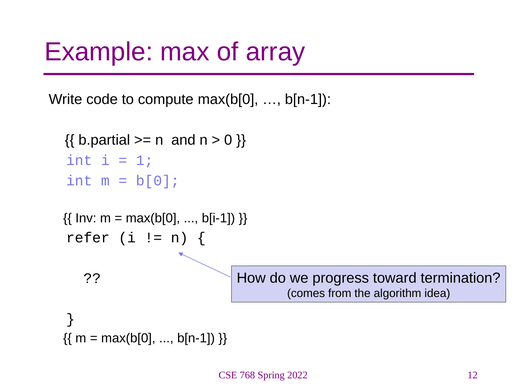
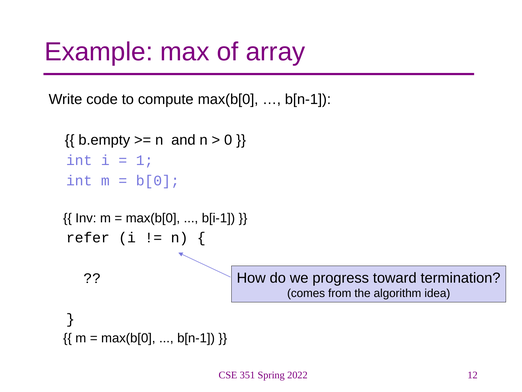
b.partial: b.partial -> b.empty (104, 140)
768: 768 -> 351 (247, 375)
